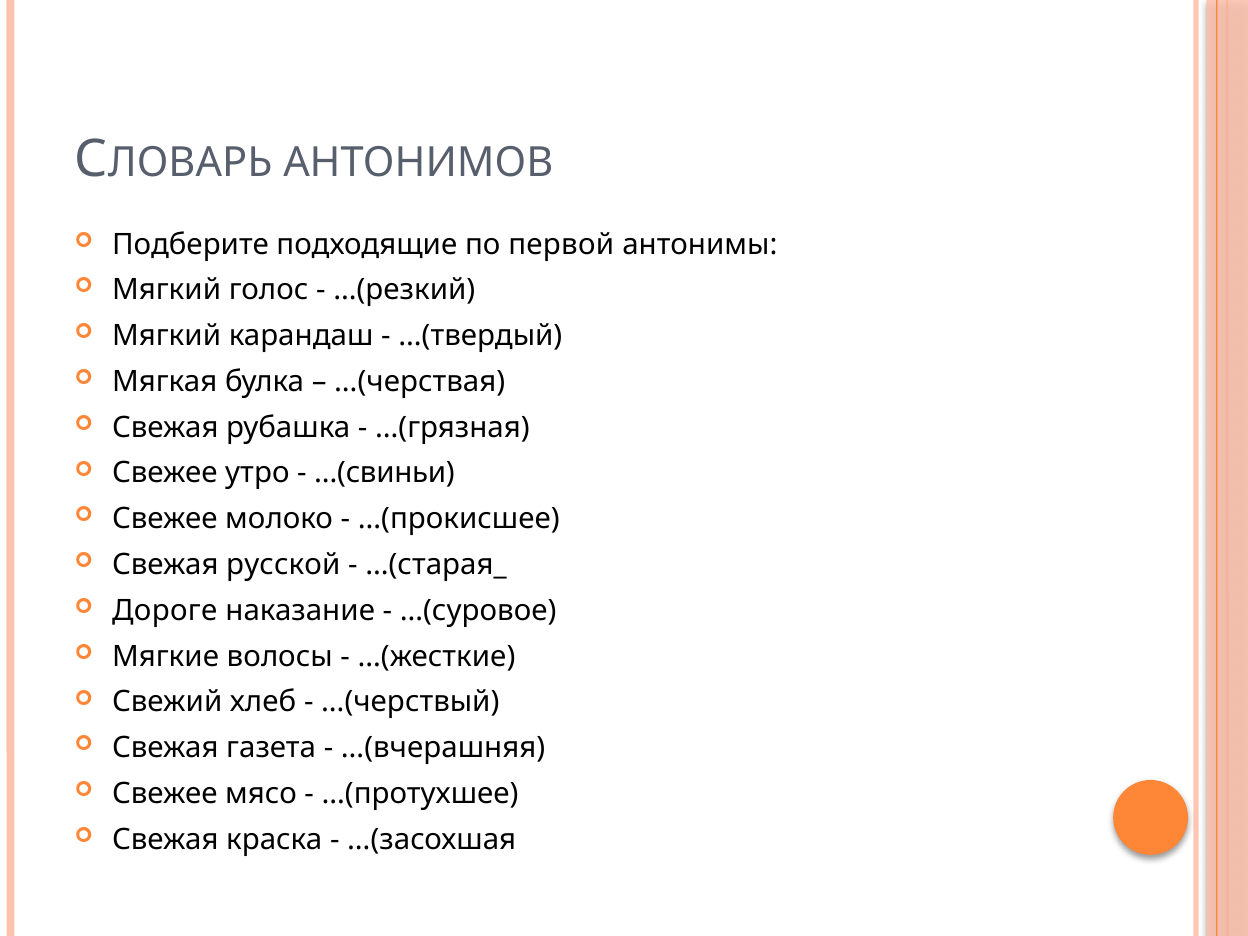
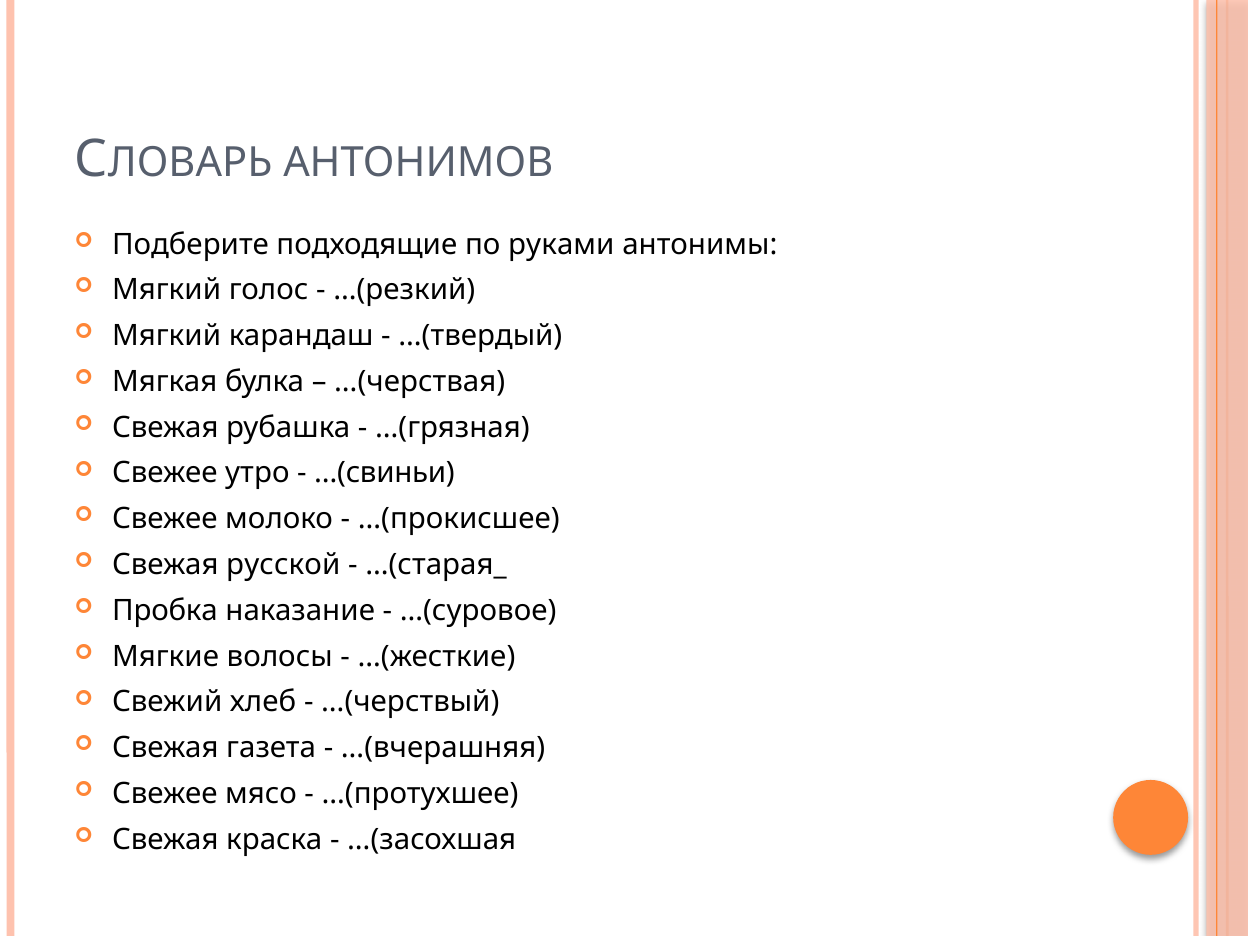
первой: первой -> руками (561, 244)
Дороге: Дороге -> Пробка (165, 611)
